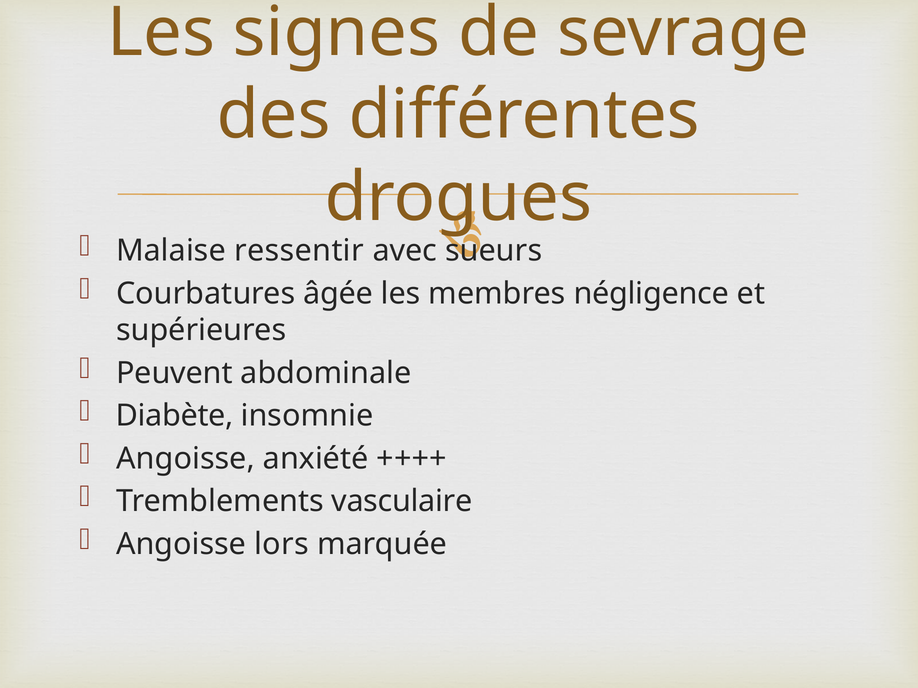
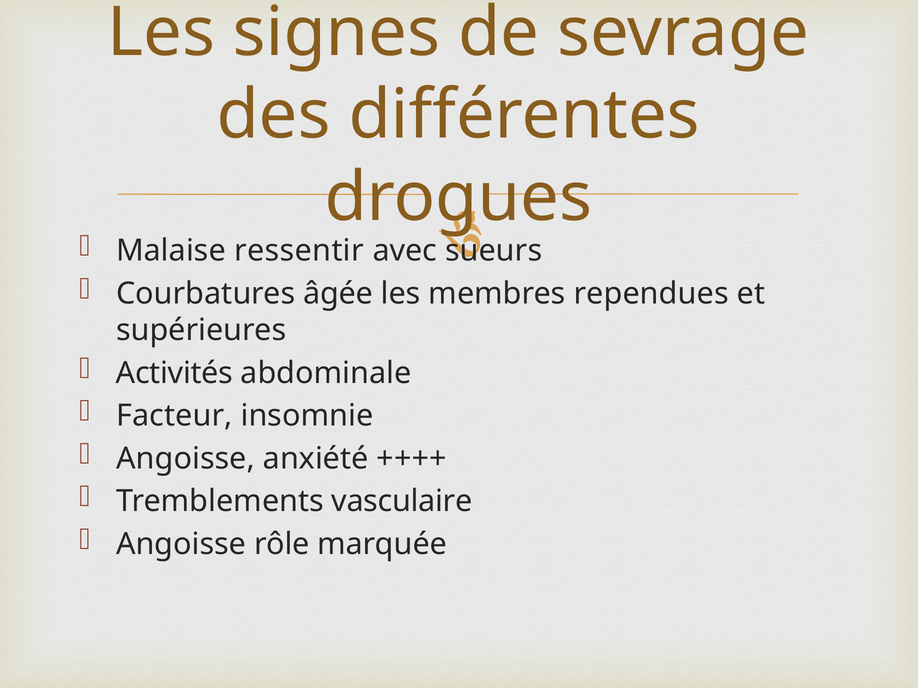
négligence: négligence -> rependues (651, 294)
Peuvent: Peuvent -> Activités (174, 373)
Diabète: Diabète -> Facteur (174, 416)
lors: lors -> rôle (282, 544)
